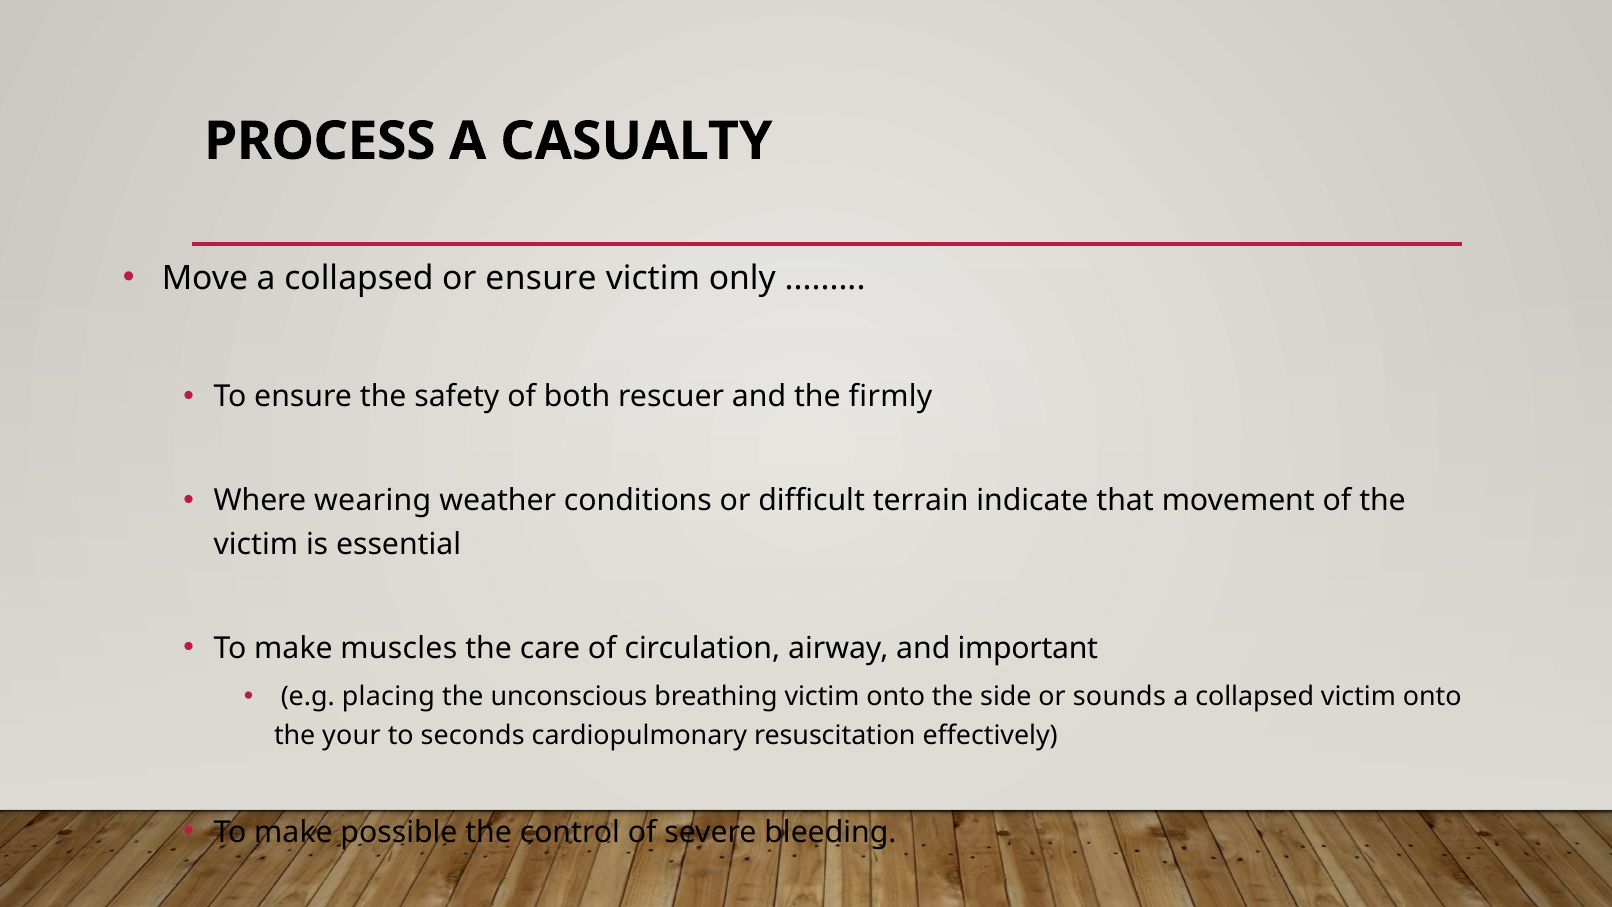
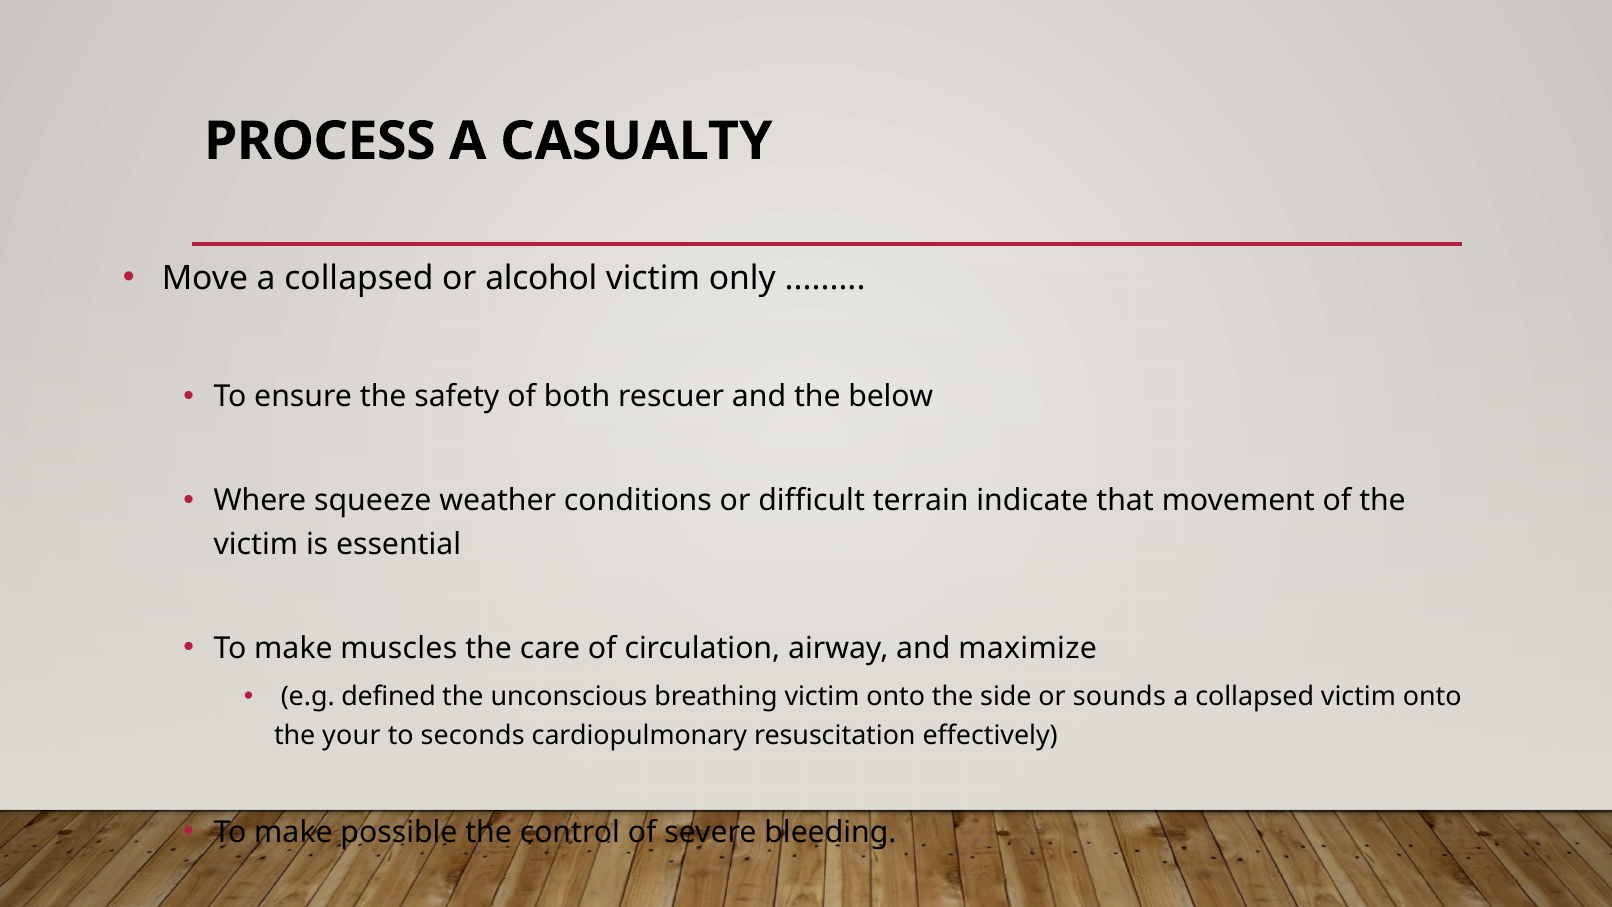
or ensure: ensure -> alcohol (541, 278)
firmly: firmly -> below (891, 397)
wearing: wearing -> squeeze (373, 501)
important: important -> maximize (1028, 648)
placing: placing -> defined (389, 697)
